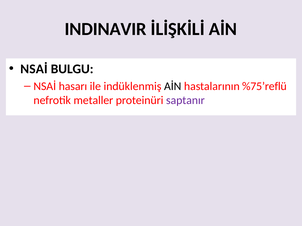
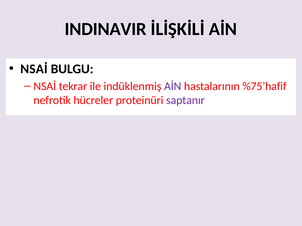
hasarı: hasarı -> tekrar (73, 86)
AİN colour: black -> purple (173, 86)
%75’reflü: %75’reflü -> %75’hafif (264, 86)
metaller: metaller -> hücreler (93, 100)
